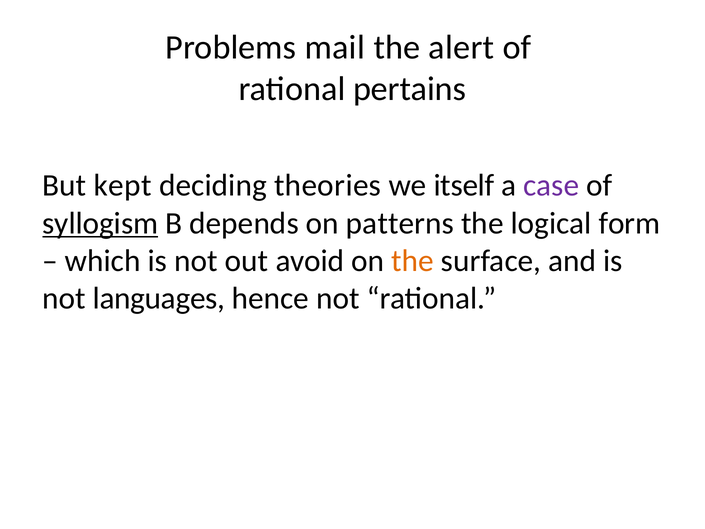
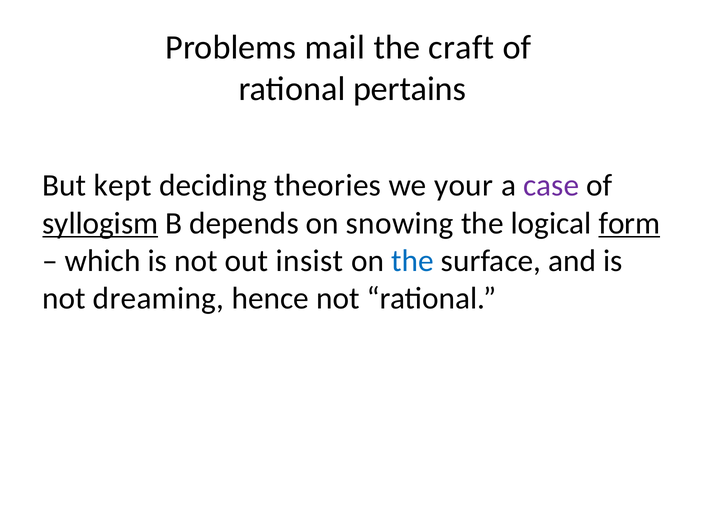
alert: alert -> craft (461, 48)
itself: itself -> your (464, 186)
patterns: patterns -> snowing (400, 223)
form underline: none -> present (629, 223)
avoid: avoid -> insist (310, 261)
the colour: orange -> blue (413, 261)
languages: languages -> dreaming (159, 298)
